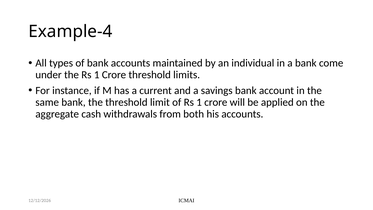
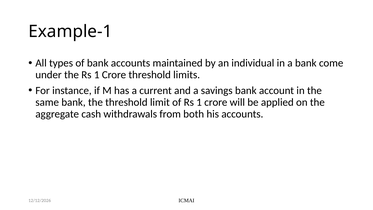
Example-4: Example-4 -> Example-1 (70, 31)
